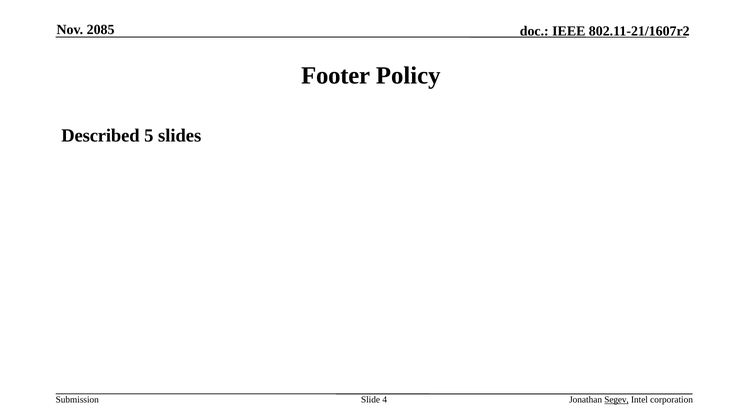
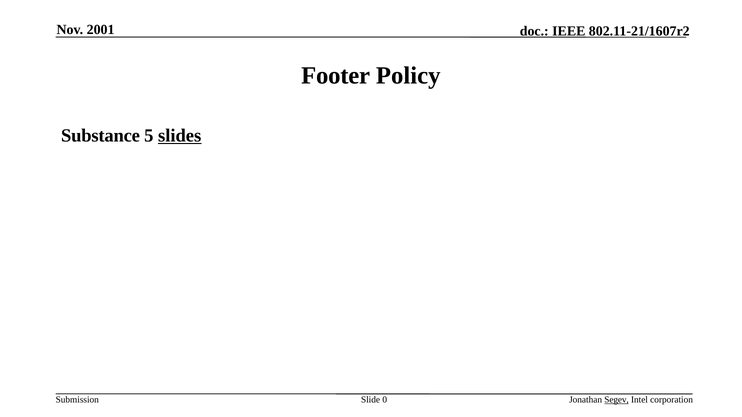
2085: 2085 -> 2001 (101, 29)
Described: Described -> Substance (100, 136)
slides underline: none -> present (180, 136)
4: 4 -> 0 (385, 400)
